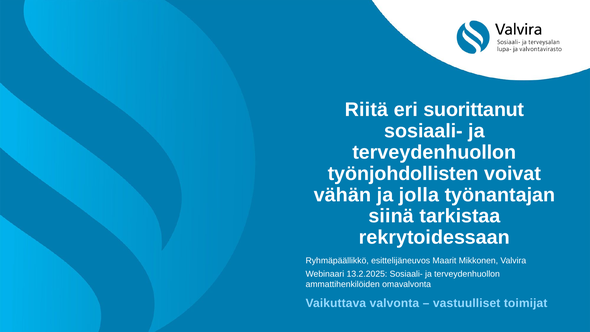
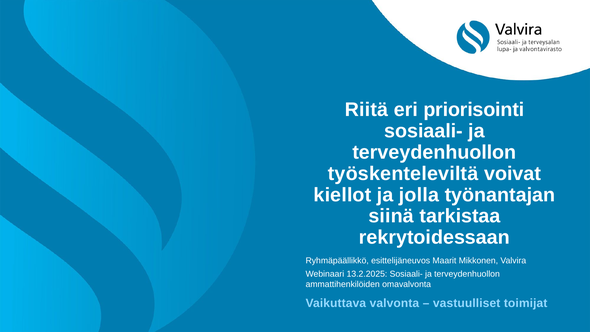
suorittanut: suorittanut -> priorisointi (474, 110)
työnjohdollisten: työnjohdollisten -> työskenteleviltä (403, 174)
vähän: vähän -> kiellot (342, 195)
